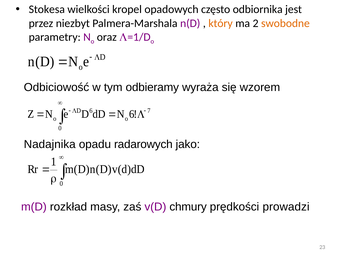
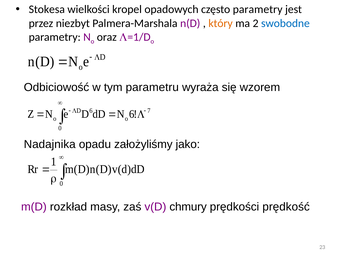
często odbiornika: odbiornika -> parametry (258, 9)
swobodne colour: orange -> blue (285, 23)
odbieramy: odbieramy -> parametru (152, 87)
radarowych: radarowych -> założyliśmy (143, 145)
prowadzi: prowadzi -> prędkość (286, 207)
